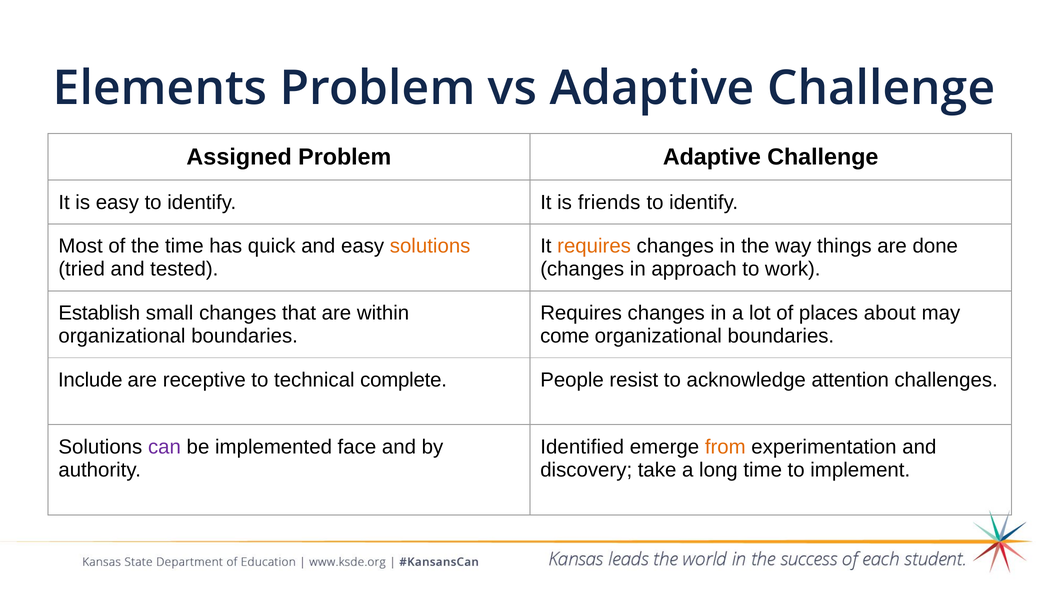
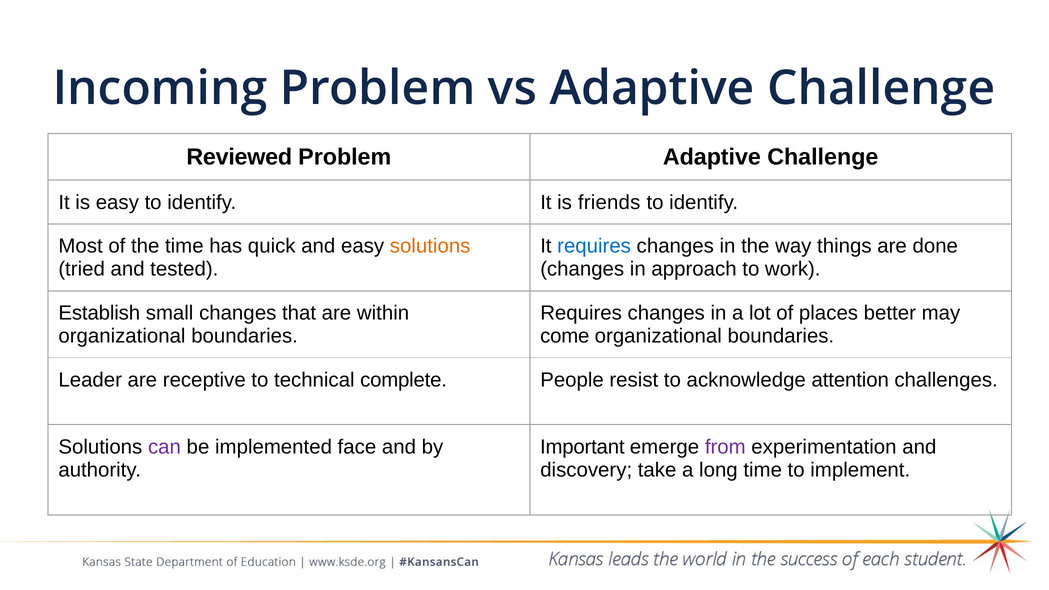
Elements: Elements -> Incoming (160, 88)
Assigned: Assigned -> Reviewed (239, 157)
requires colour: orange -> blue (594, 246)
about: about -> better (890, 313)
Include: Include -> Leader (90, 380)
Identified: Identified -> Important (582, 447)
from colour: orange -> purple (725, 447)
